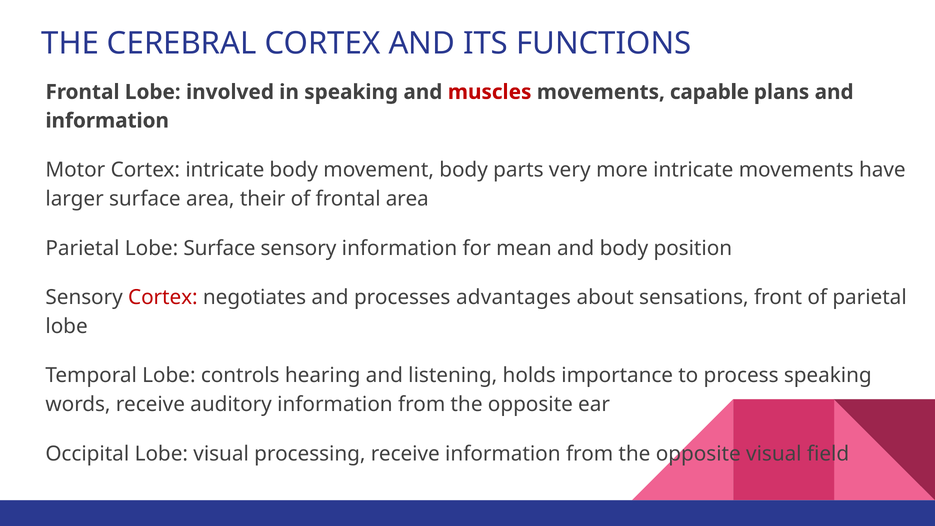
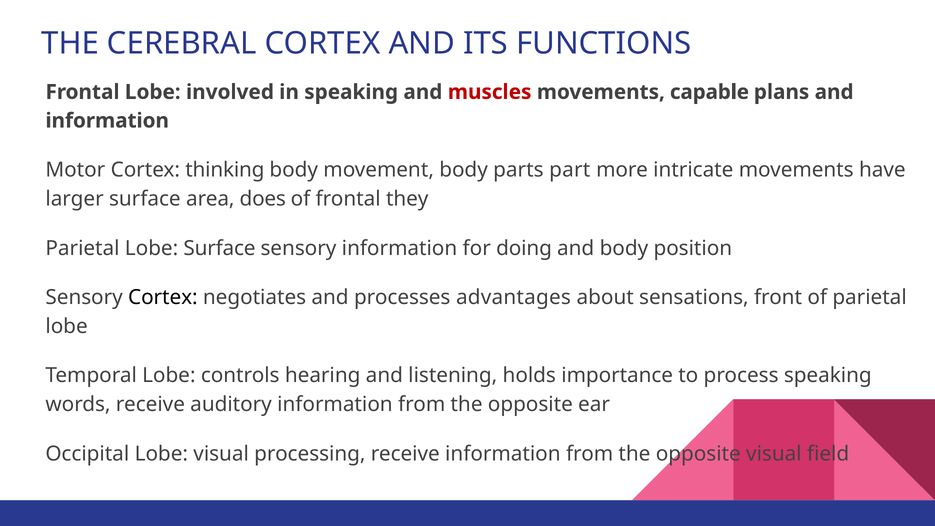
Cortex intricate: intricate -> thinking (225, 170)
very: very -> part (570, 170)
their: their -> does (263, 199)
frontal area: area -> they (407, 199)
mean: mean -> doing (524, 248)
Cortex colour: red -> black (163, 298)
